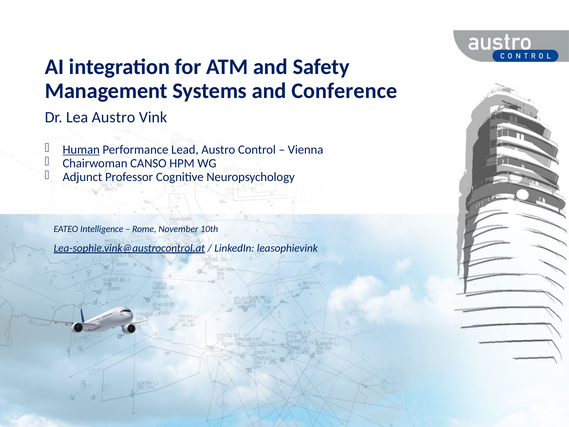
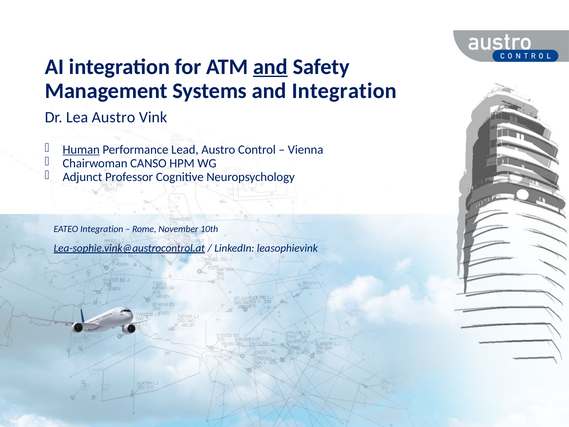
and underline: none -> present (270, 67)
and Conference: Conference -> Integration (344, 91)
EATEO Intelligence: Intelligence -> Integration (102, 229)
